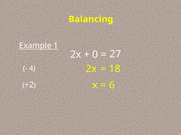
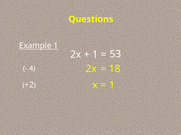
Balancing: Balancing -> Questions (91, 19)
0: 0 -> 1 (95, 55)
27: 27 -> 53 (115, 54)
6: 6 -> 1 (112, 86)
